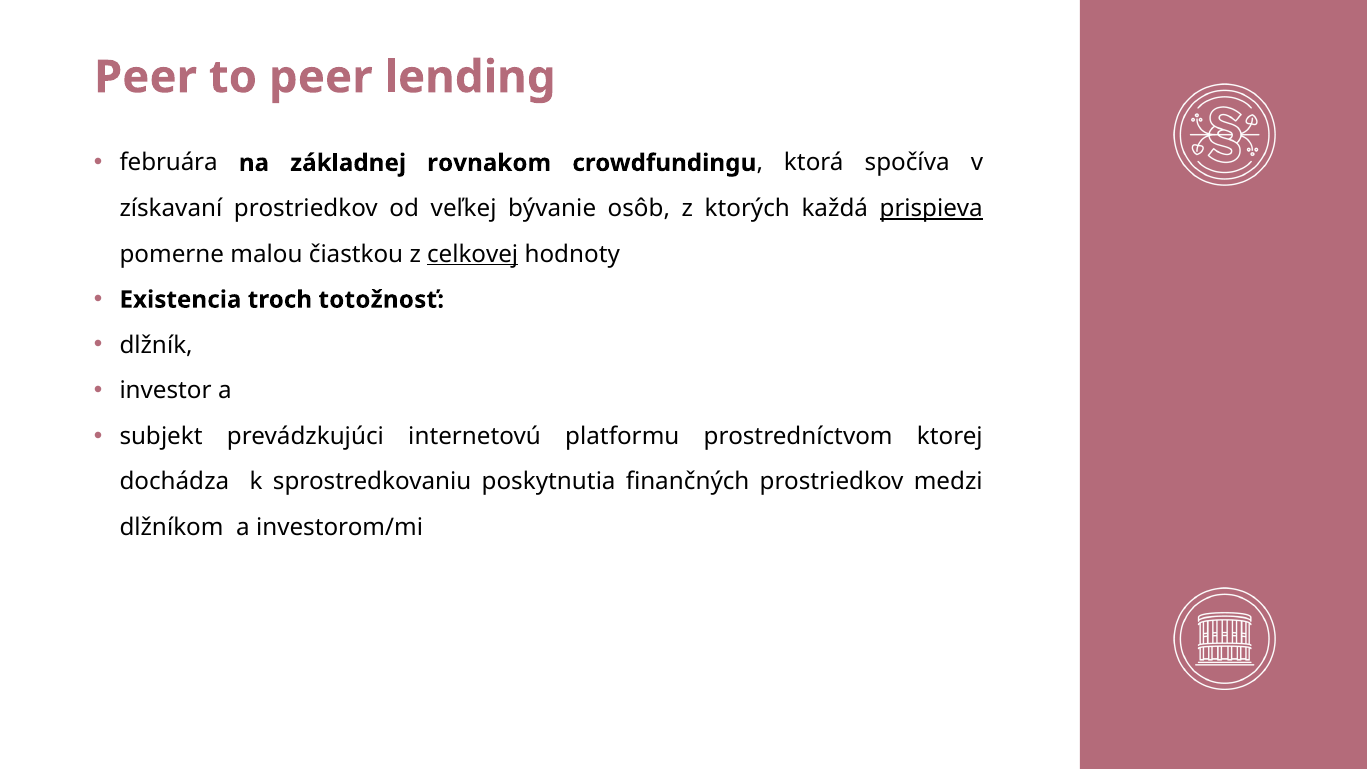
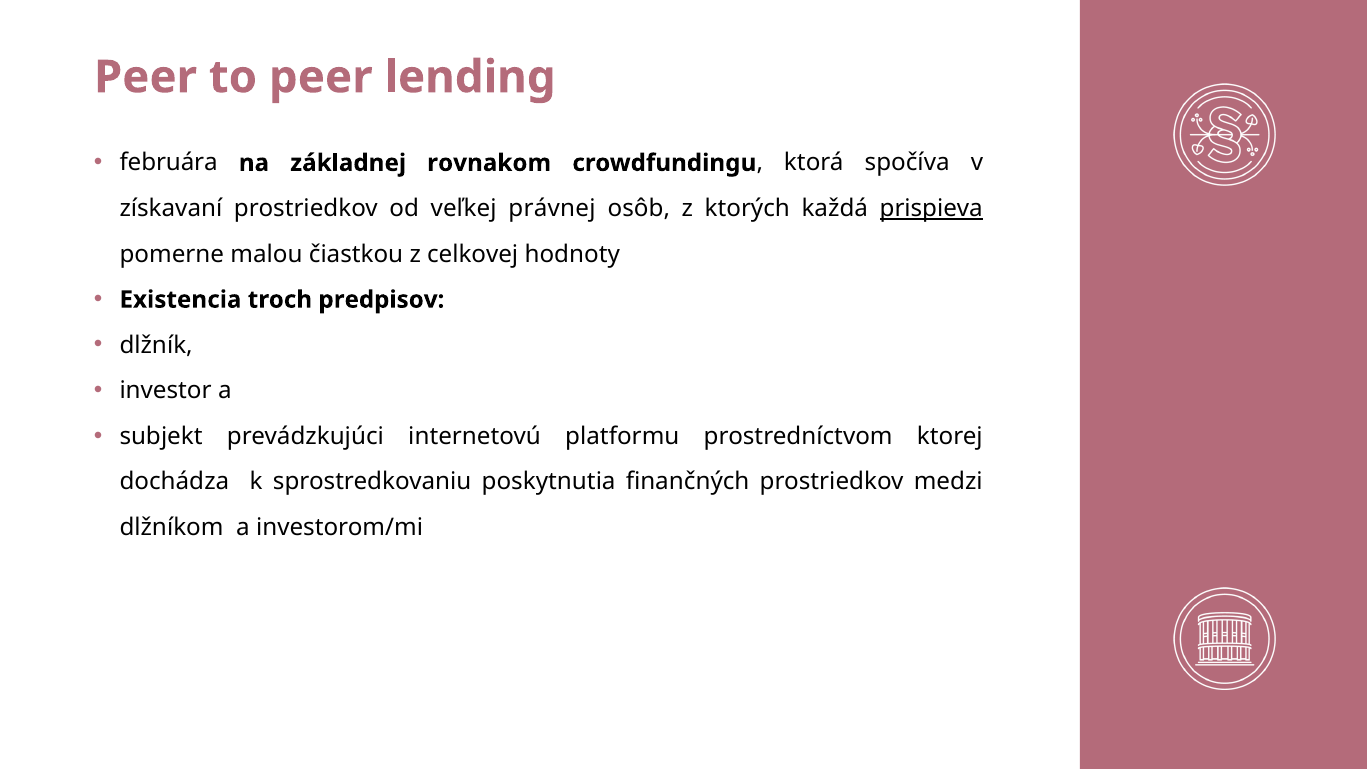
bývanie: bývanie -> právnej (552, 209)
celkovej underline: present -> none (473, 254)
totožnosť: totožnosť -> predpisov (381, 300)
